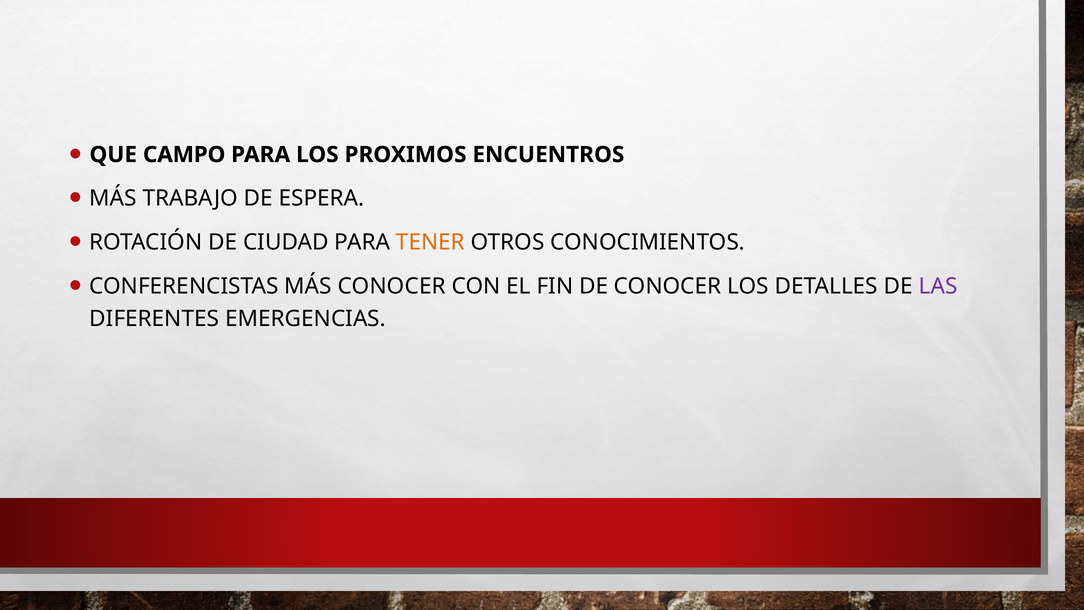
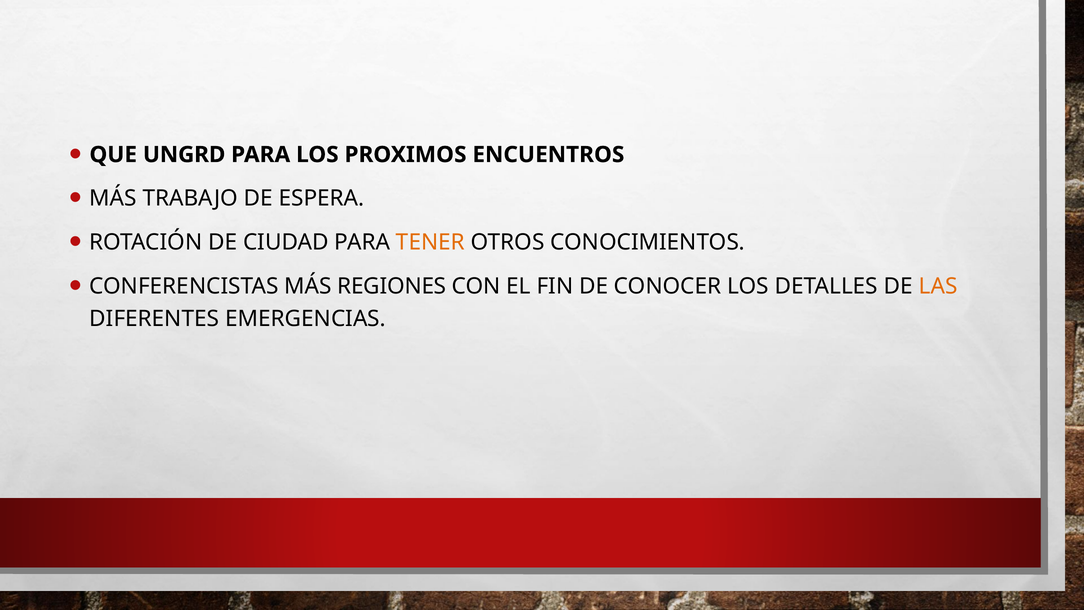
CAMPO: CAMPO -> UNGRD (184, 155)
MÁS CONOCER: CONOCER -> REGIONES (392, 286)
LAS colour: purple -> orange (938, 286)
